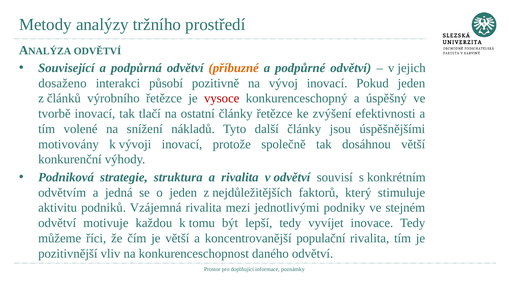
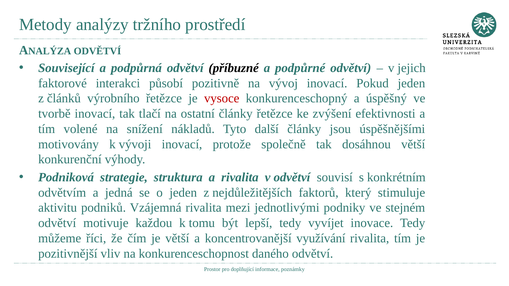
příbuzné colour: orange -> black (234, 68)
dosaženo: dosaženo -> faktorové (63, 83)
populační: populační -> využívání (321, 239)
